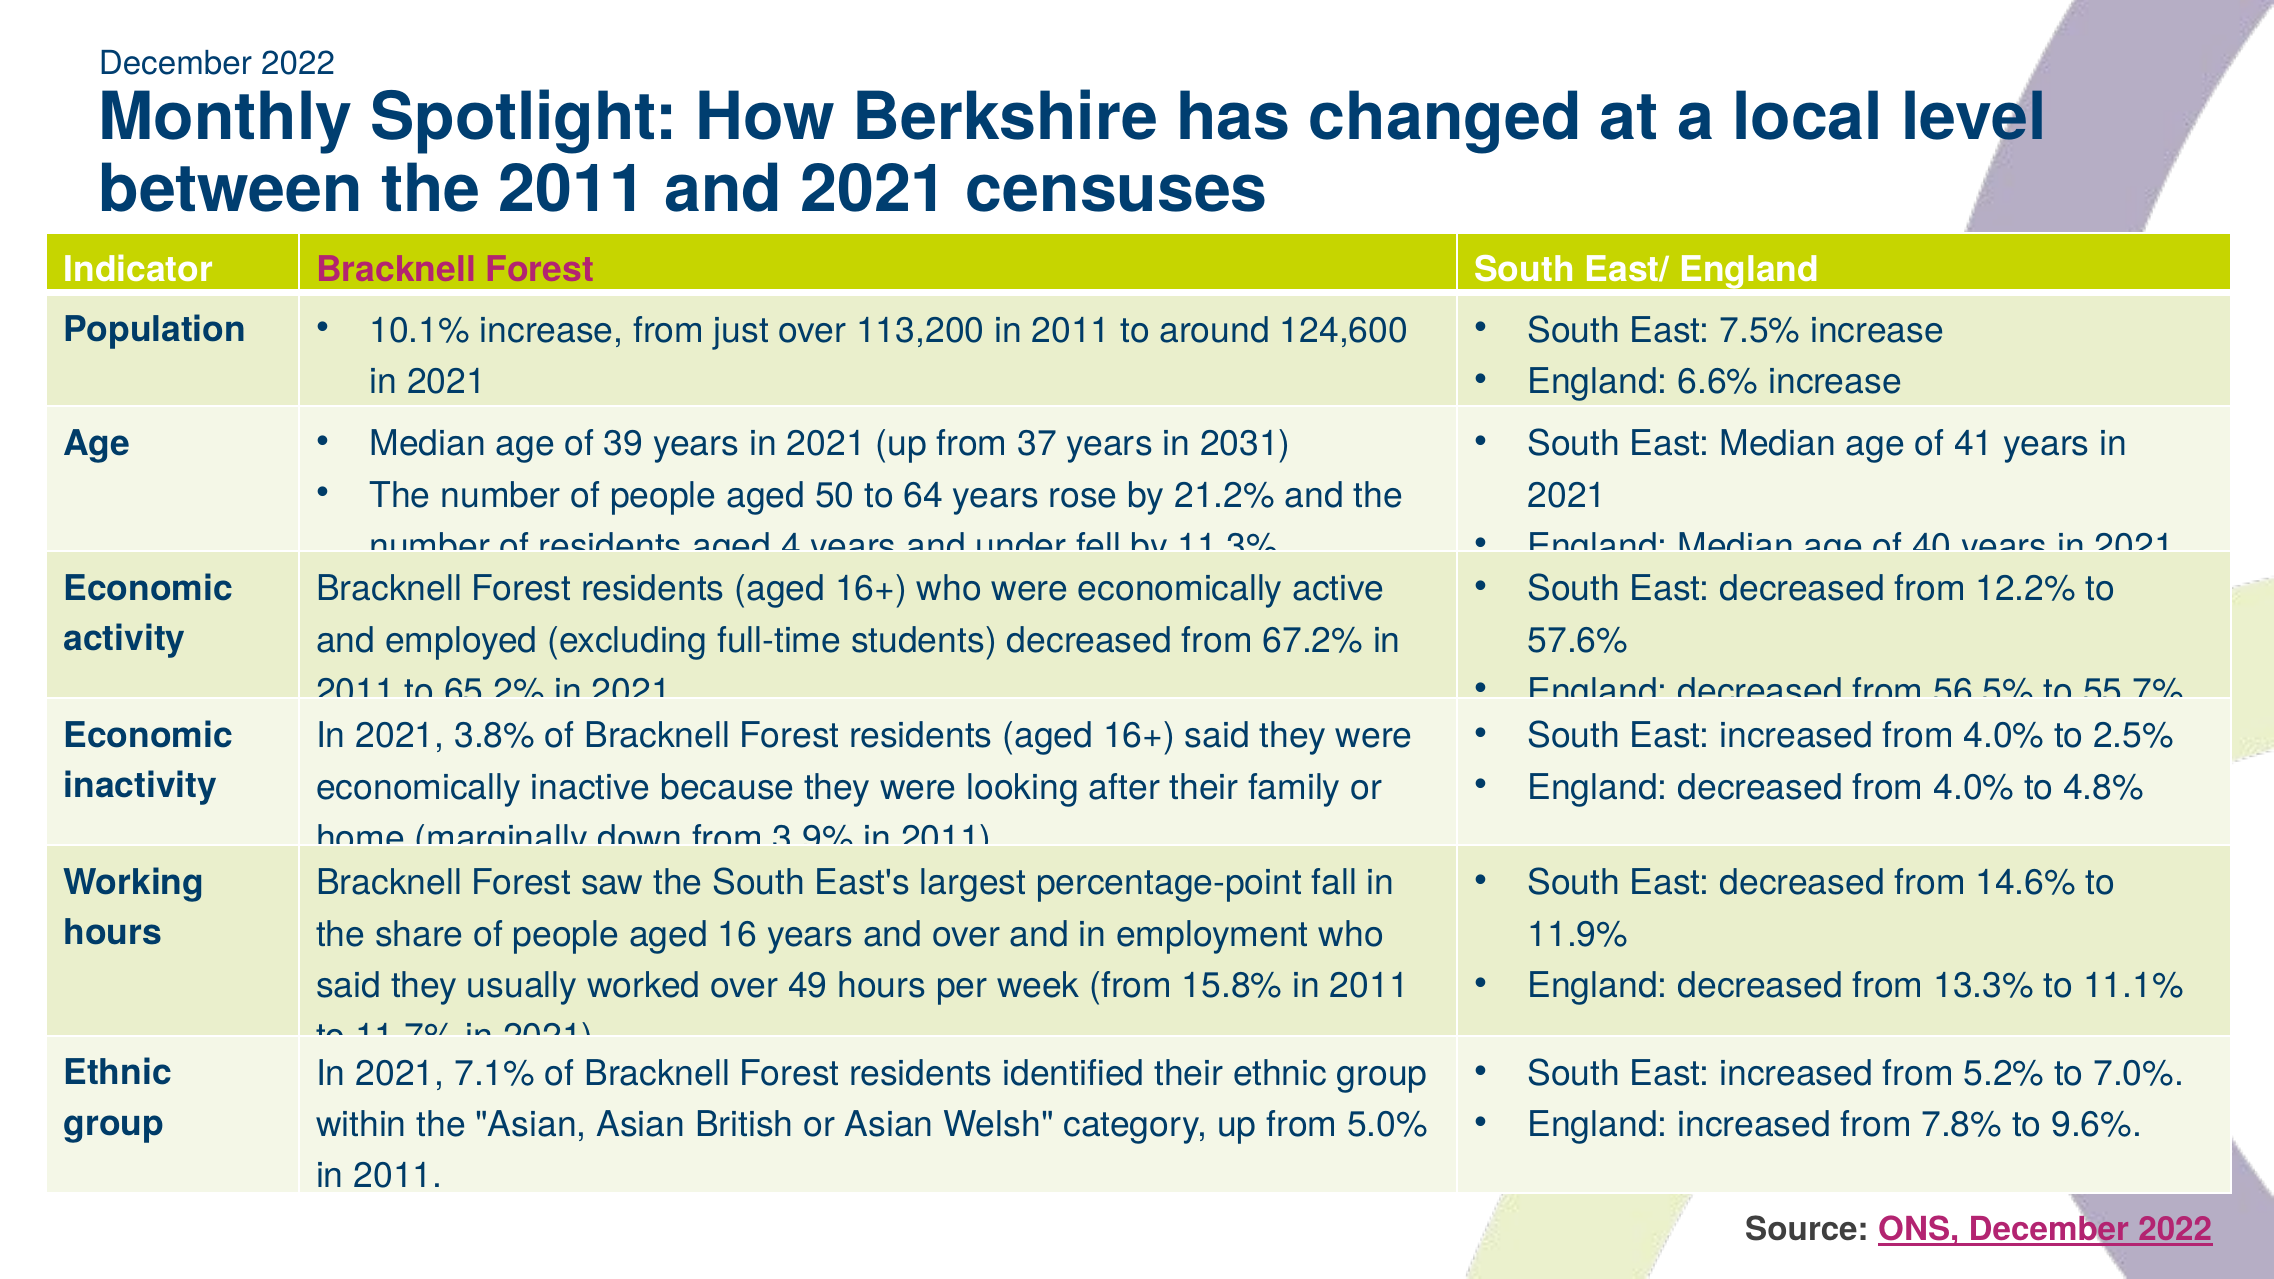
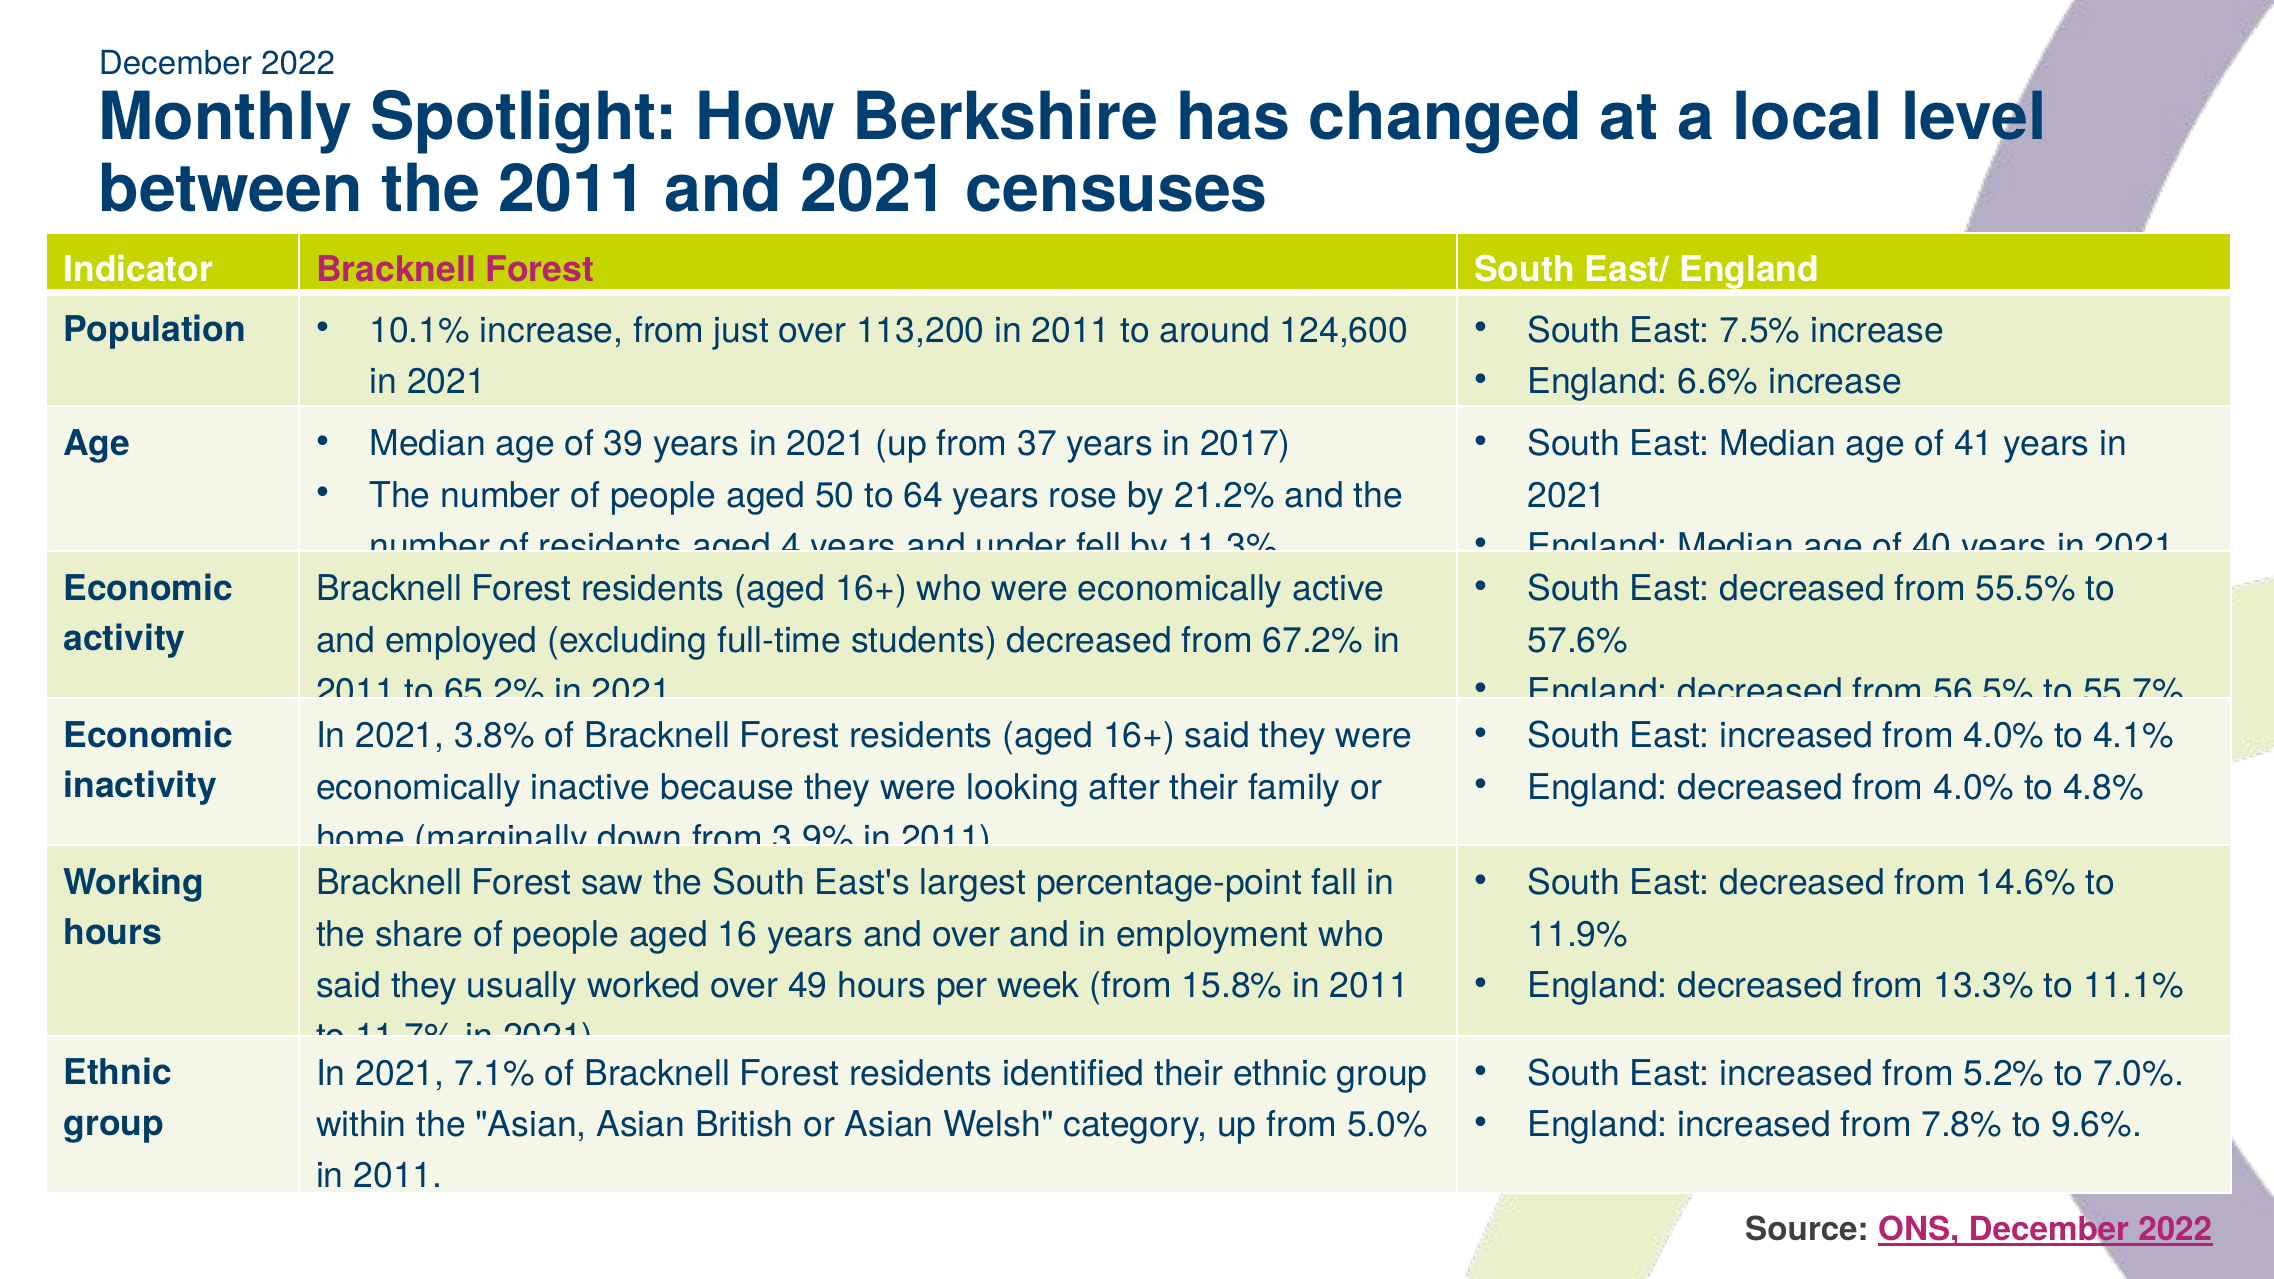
2031: 2031 -> 2017 (1245, 444)
12.2%: 12.2% -> 55.5% (2026, 589)
2.5%: 2.5% -> 4.1% (2134, 736)
